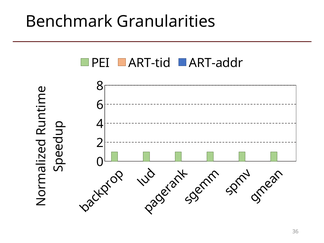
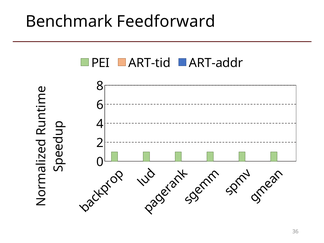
Granularities: Granularities -> Feedforward (166, 22)
